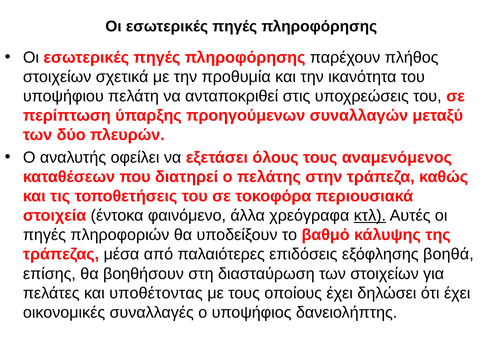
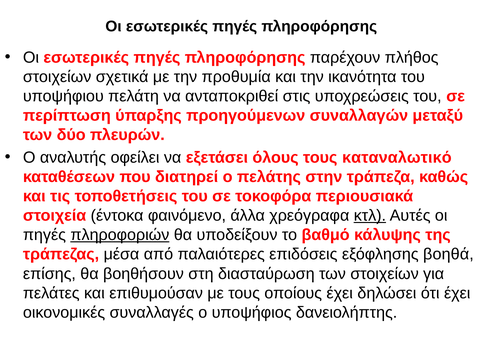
αναμενόμενος: αναμενόμενος -> καταναλωτικό (397, 157)
πληροφοριών underline: none -> present (120, 234)
υποθέτοντας: υποθέτοντας -> επιθυμούσαν (156, 292)
